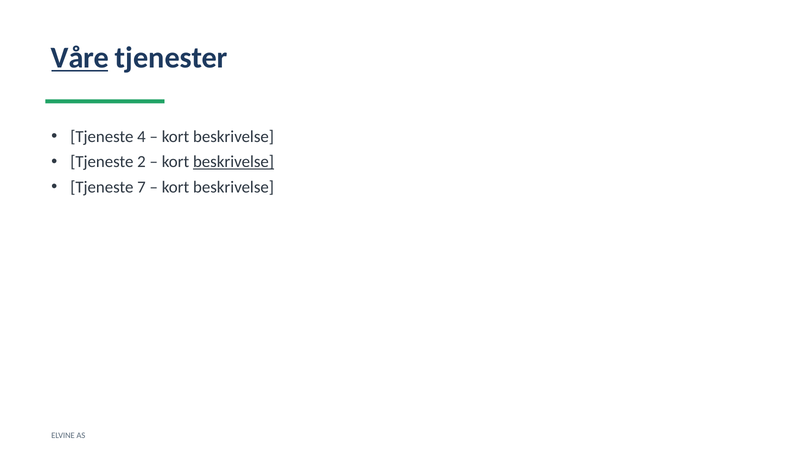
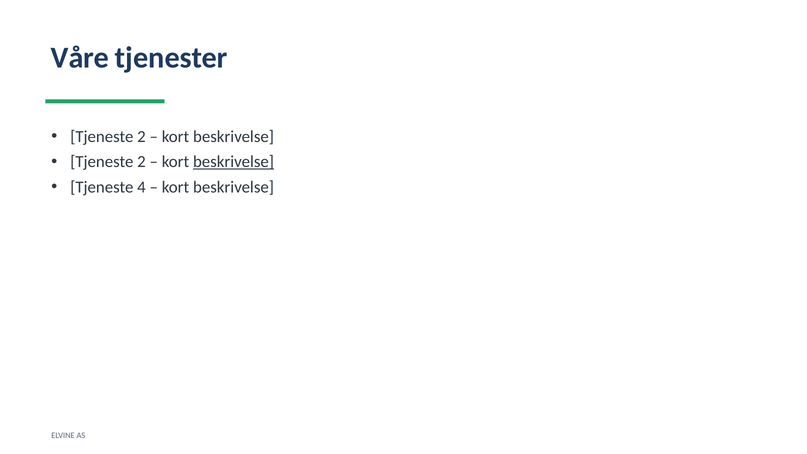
Våre underline: present -> none (80, 58)
4: 4 -> 2 (141, 137)
7: 7 -> 4 (141, 187)
